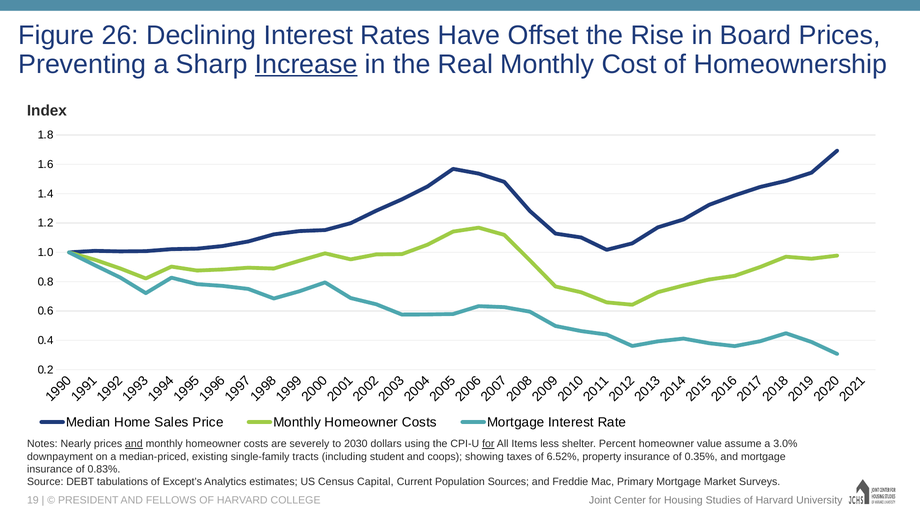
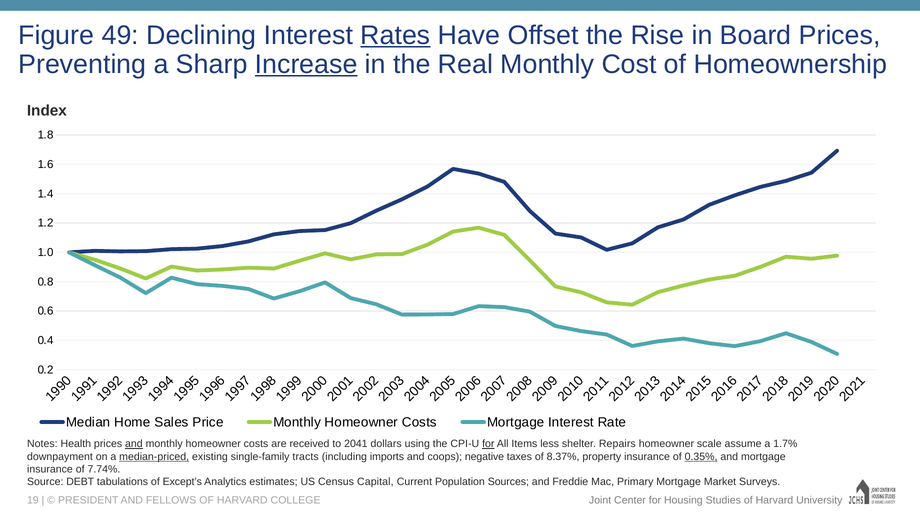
26: 26 -> 49 (120, 35)
Rates underline: none -> present (395, 35)
Nearly: Nearly -> Health (76, 444)
severely: severely -> received (309, 444)
2030: 2030 -> 2041 (356, 444)
Percent: Percent -> Repairs (617, 444)
value: value -> scale (709, 444)
3.0%: 3.0% -> 1.7% (785, 444)
median-priced underline: none -> present (154, 456)
student: student -> imports (387, 456)
showing: showing -> negative (484, 456)
6.52%: 6.52% -> 8.37% (563, 456)
0.35% underline: none -> present (701, 456)
0.83%: 0.83% -> 7.74% (104, 469)
